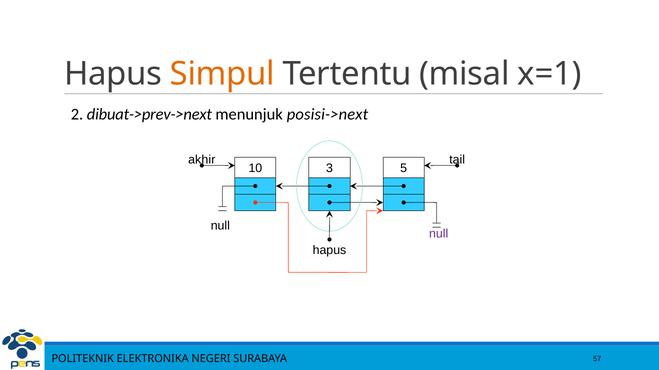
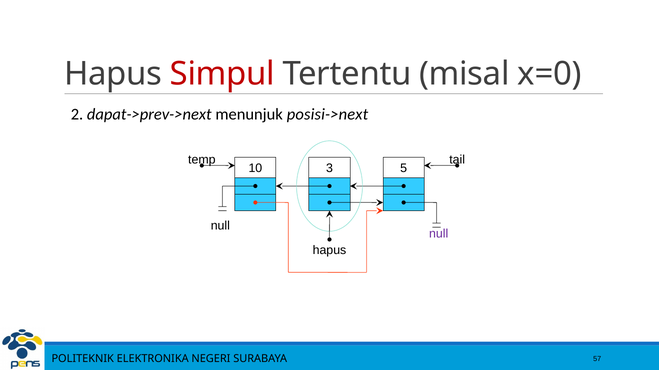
Simpul colour: orange -> red (222, 74)
x=1: x=1 -> x=0 (549, 74)
dibuat->prev->next: dibuat->prev->next -> dapat->prev->next (149, 114)
akhir: akhir -> temp (202, 160)
